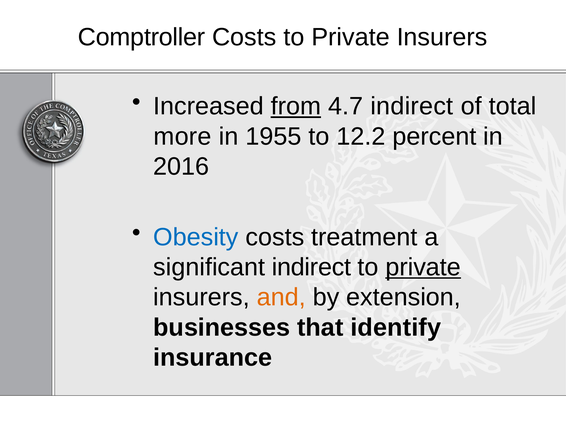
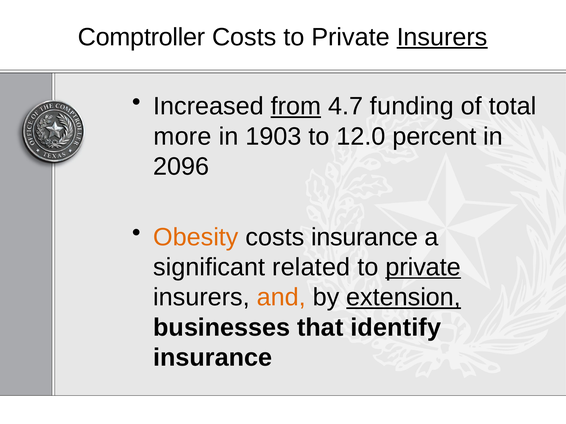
Insurers underline: none -> present (442, 37)
4.7 indirect: indirect -> funding (412, 106)
1955: 1955 -> 1903 (274, 137)
12.2: 12.2 -> 12.0 (361, 137)
2016: 2016 -> 2096 (181, 167)
Obesity colour: blue -> orange (196, 237)
costs treatment: treatment -> insurance (365, 237)
significant indirect: indirect -> related (311, 268)
extension underline: none -> present (404, 298)
